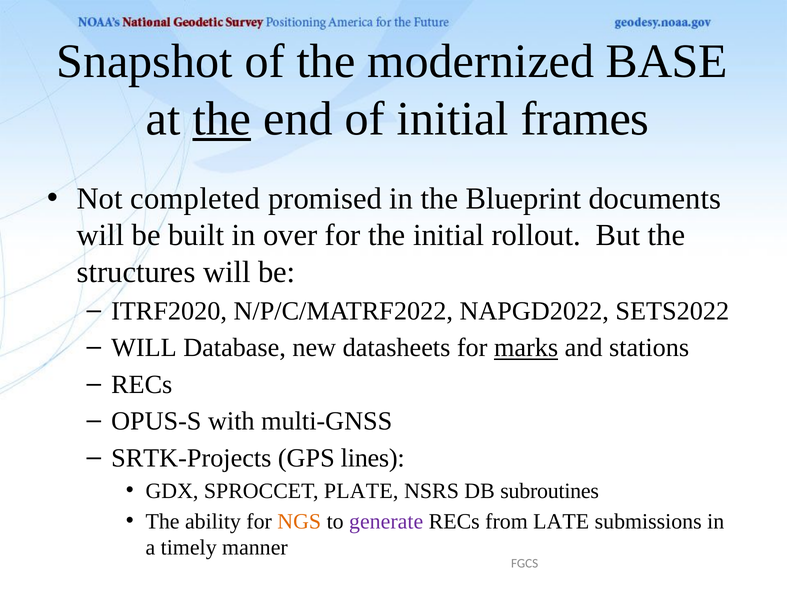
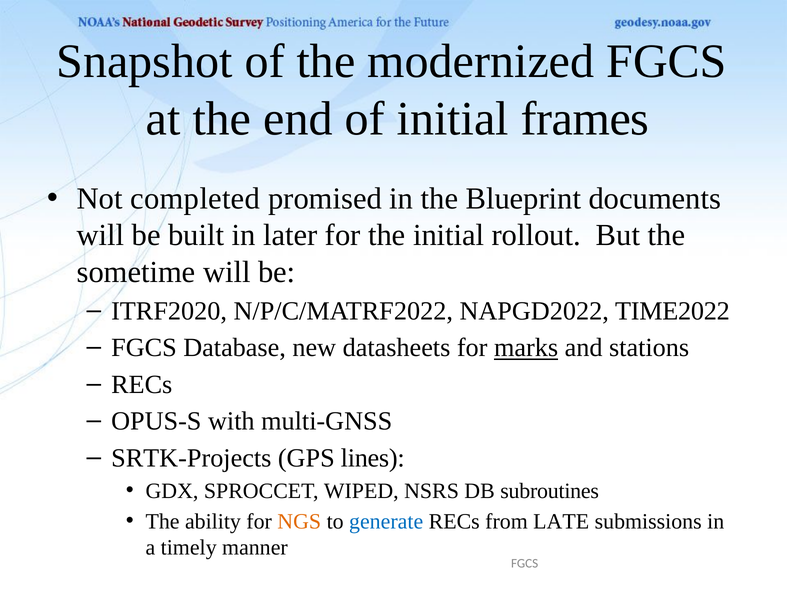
modernized BASE: BASE -> FGCS (666, 61)
the underline: present -> none (222, 119)
over: over -> later (290, 235)
structures: structures -> sometime (136, 272)
SETS2022: SETS2022 -> TIME2022 (672, 311)
WILL: WILL -> FGCS (144, 348)
PLATE: PLATE -> WIPED (361, 491)
generate colour: purple -> blue (386, 522)
